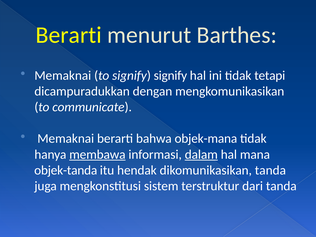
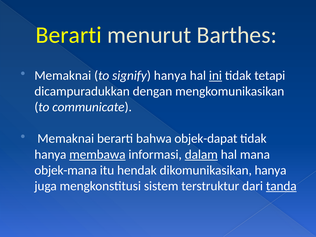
signify signify: signify -> hanya (170, 75)
ini underline: none -> present (215, 75)
objek-mana: objek-mana -> objek-dapat (206, 139)
objek-tanda: objek-tanda -> objek-mana (66, 170)
dikomunikasikan tanda: tanda -> hanya (271, 170)
tanda underline: none -> present (281, 186)
